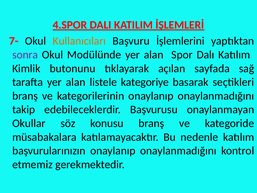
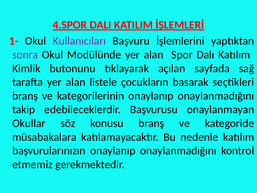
7-: 7- -> 1- (14, 41)
Kullanıcıları colour: orange -> purple (79, 41)
kategoriye: kategoriye -> çocukların (145, 82)
